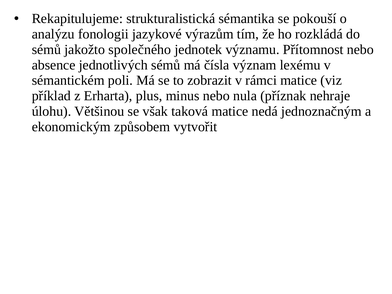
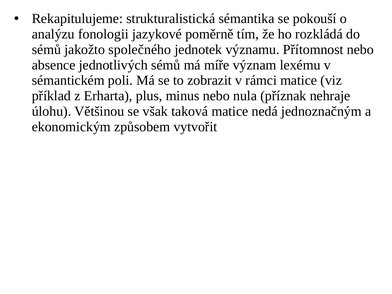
výrazům: výrazům -> poměrně (209, 34)
čísla: čísla -> míře (217, 65)
